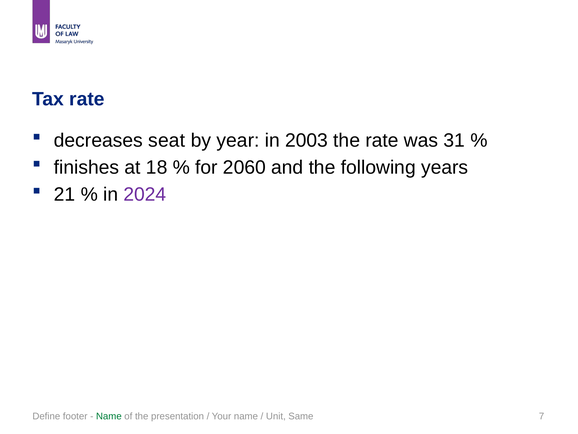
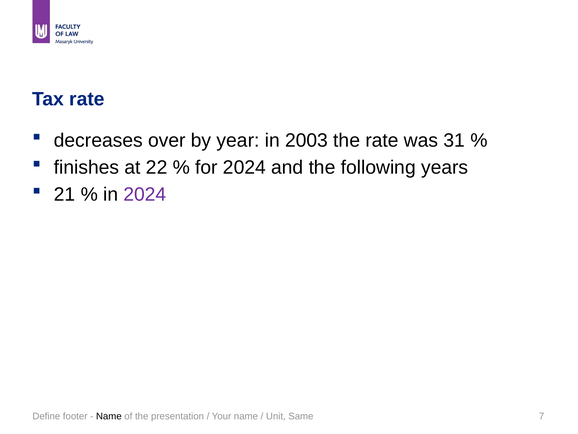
seat: seat -> over (167, 140)
18: 18 -> 22 (157, 167)
for 2060: 2060 -> 2024 (244, 167)
Name colour: green -> black (109, 416)
